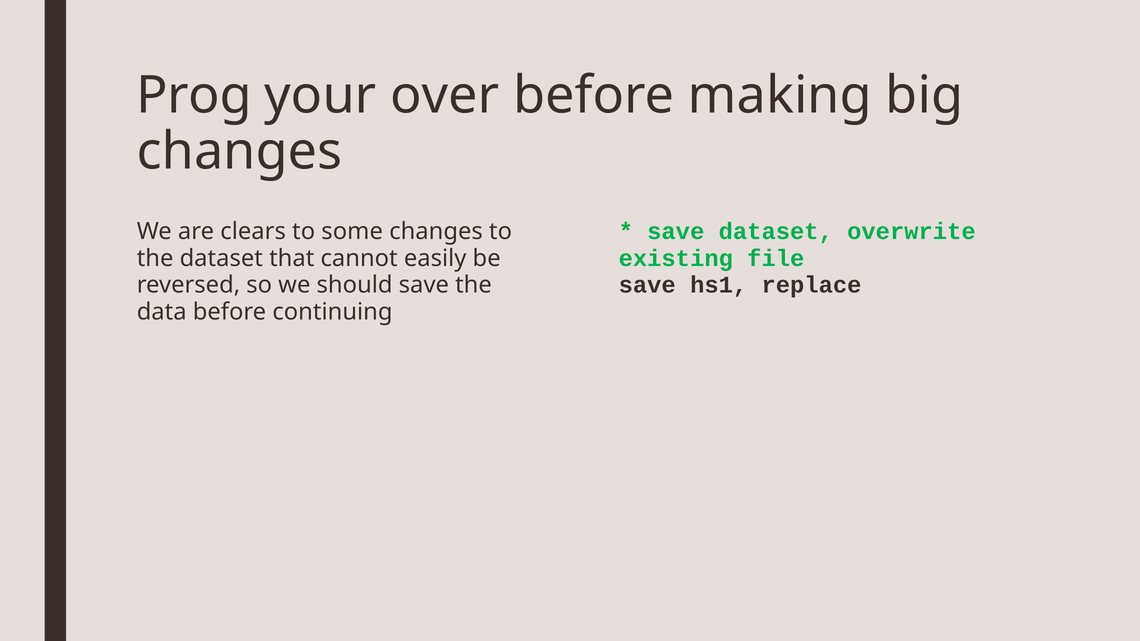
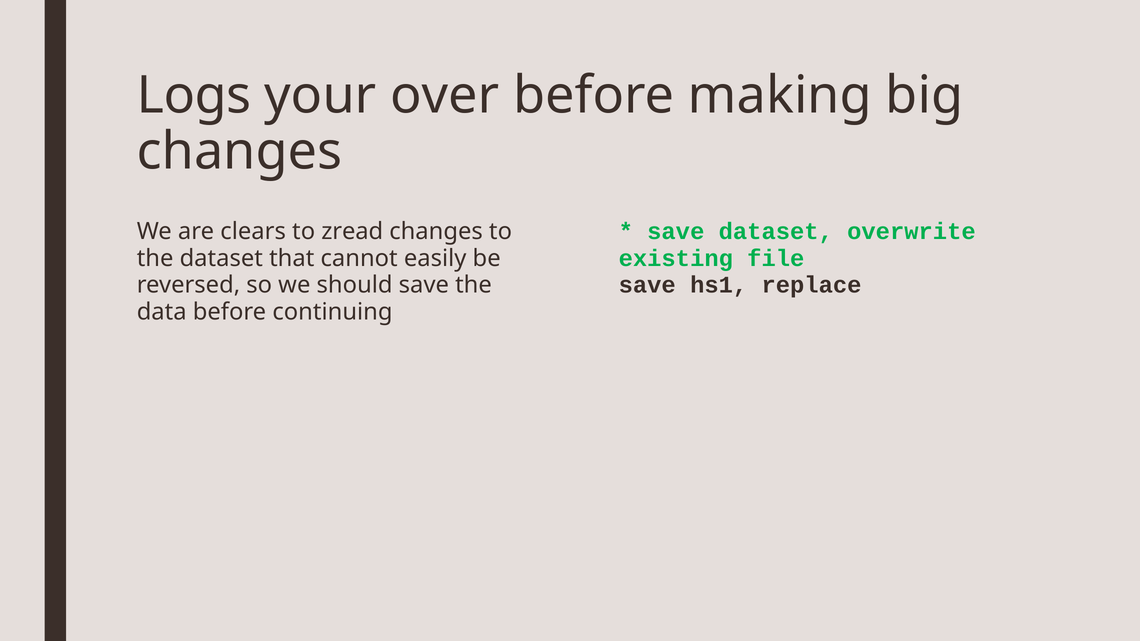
Prog: Prog -> Logs (194, 96)
some: some -> zread (352, 232)
